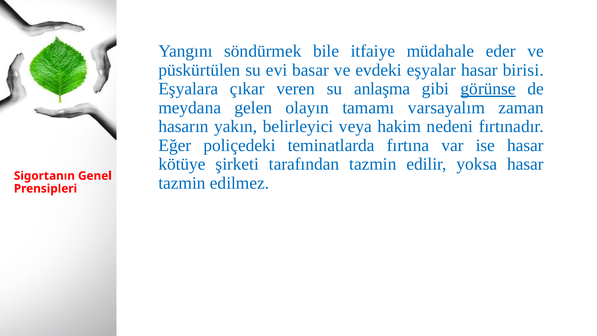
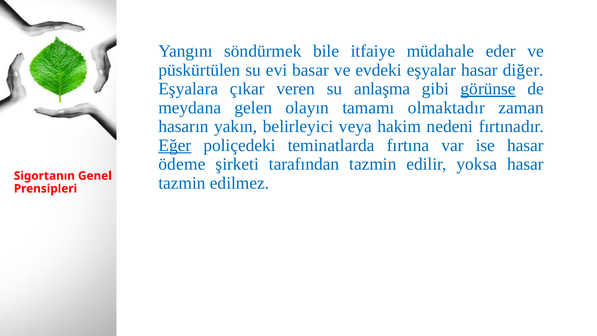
birisi: birisi -> diğer (523, 70)
varsayalım: varsayalım -> olmaktadır (446, 108)
Eğer underline: none -> present (175, 145)
kötüye: kötüye -> ödeme (182, 164)
